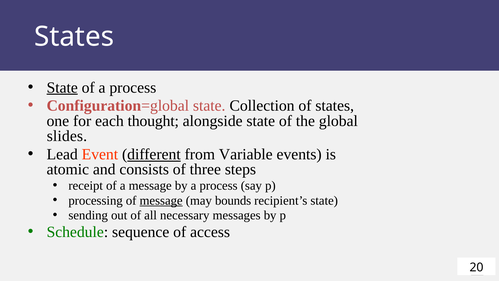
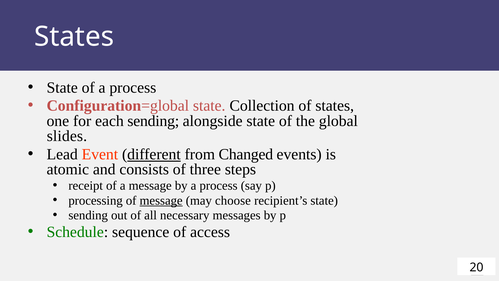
State underline: present -> none (62, 88)
each thought: thought -> sending (153, 121)
Variable: Variable -> Changed (246, 154)
bounds: bounds -> choose (233, 201)
